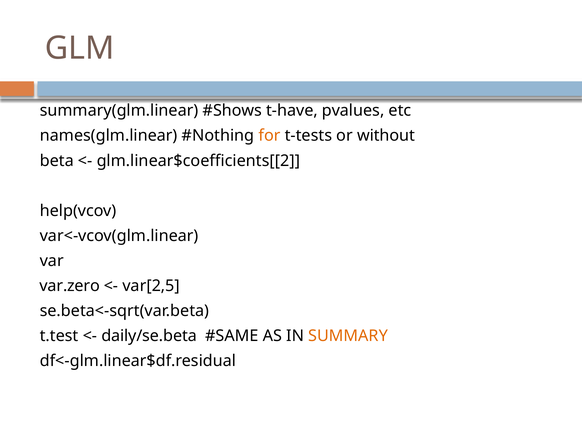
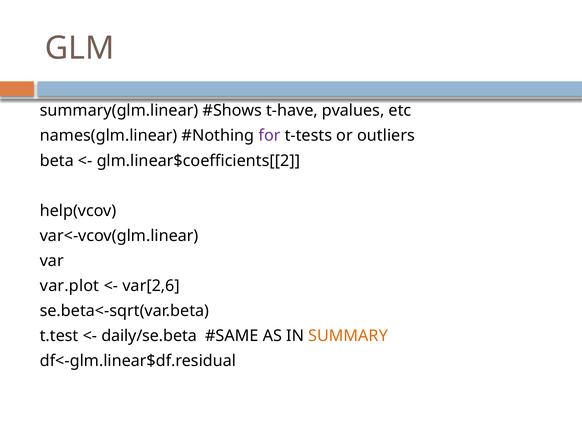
for colour: orange -> purple (269, 136)
without: without -> outliers (386, 136)
var.zero: var.zero -> var.plot (70, 286)
var[2,5: var[2,5 -> var[2,6 (151, 286)
